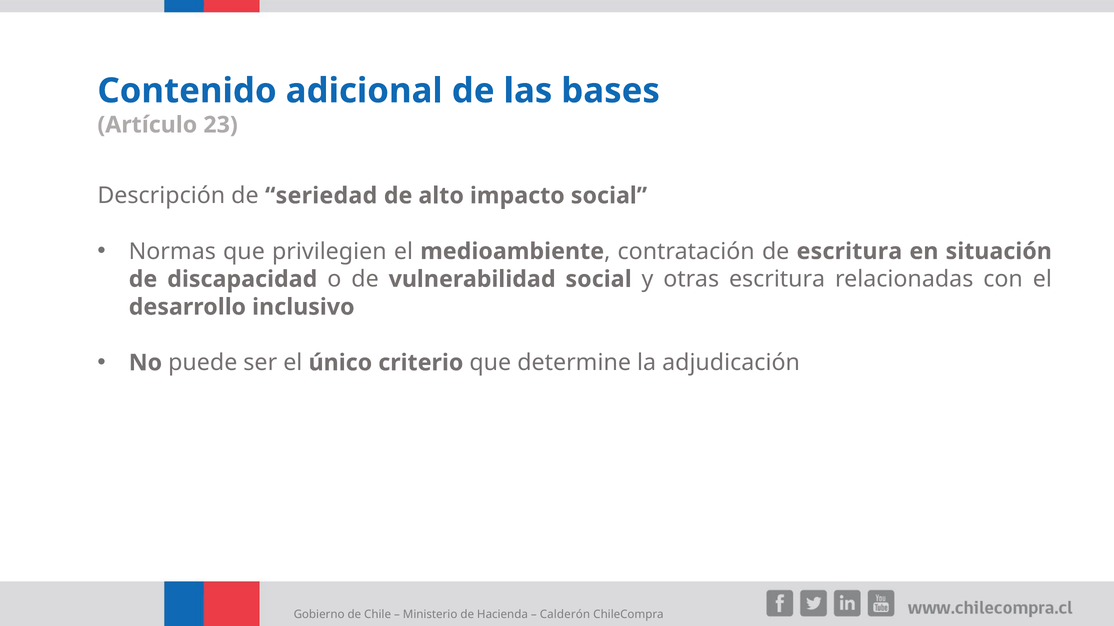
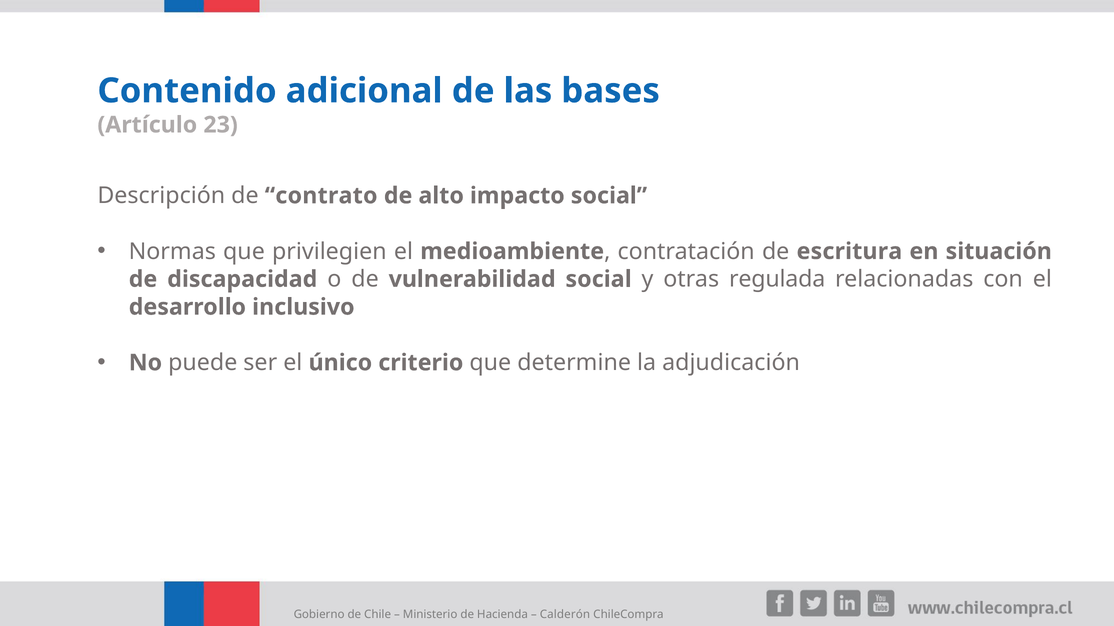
seriedad: seriedad -> contrato (321, 196)
otras escritura: escritura -> regulada (777, 279)
